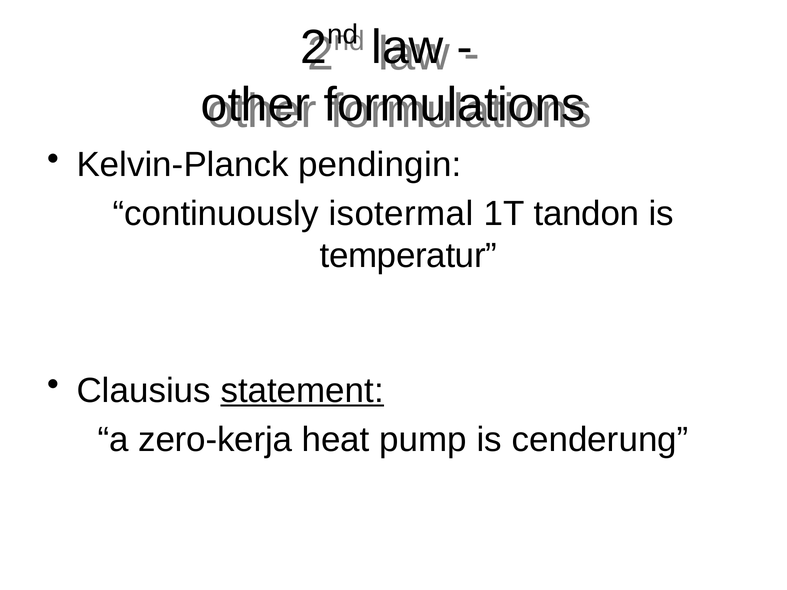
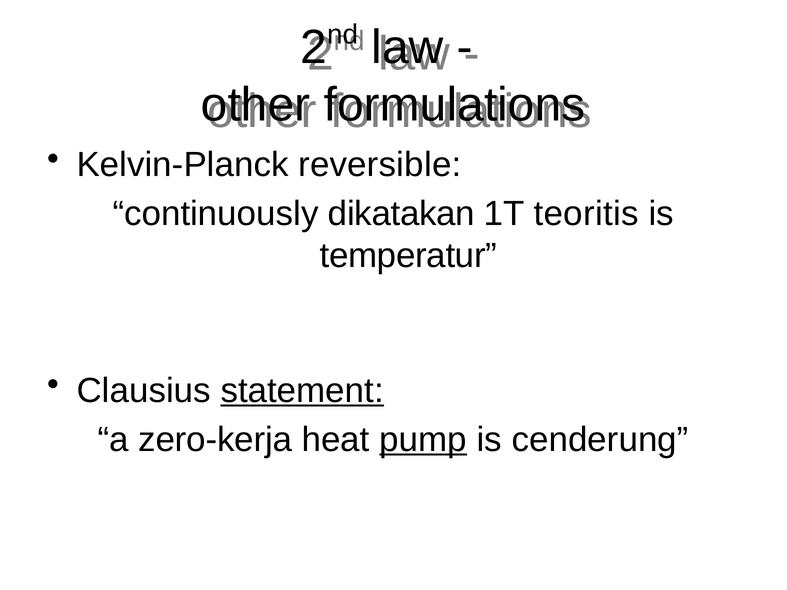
pendingin: pendingin -> reversible (380, 165)
isotermal: isotermal -> dikatakan (401, 214)
tandon: tandon -> teoritis (586, 214)
pump underline: none -> present (423, 440)
